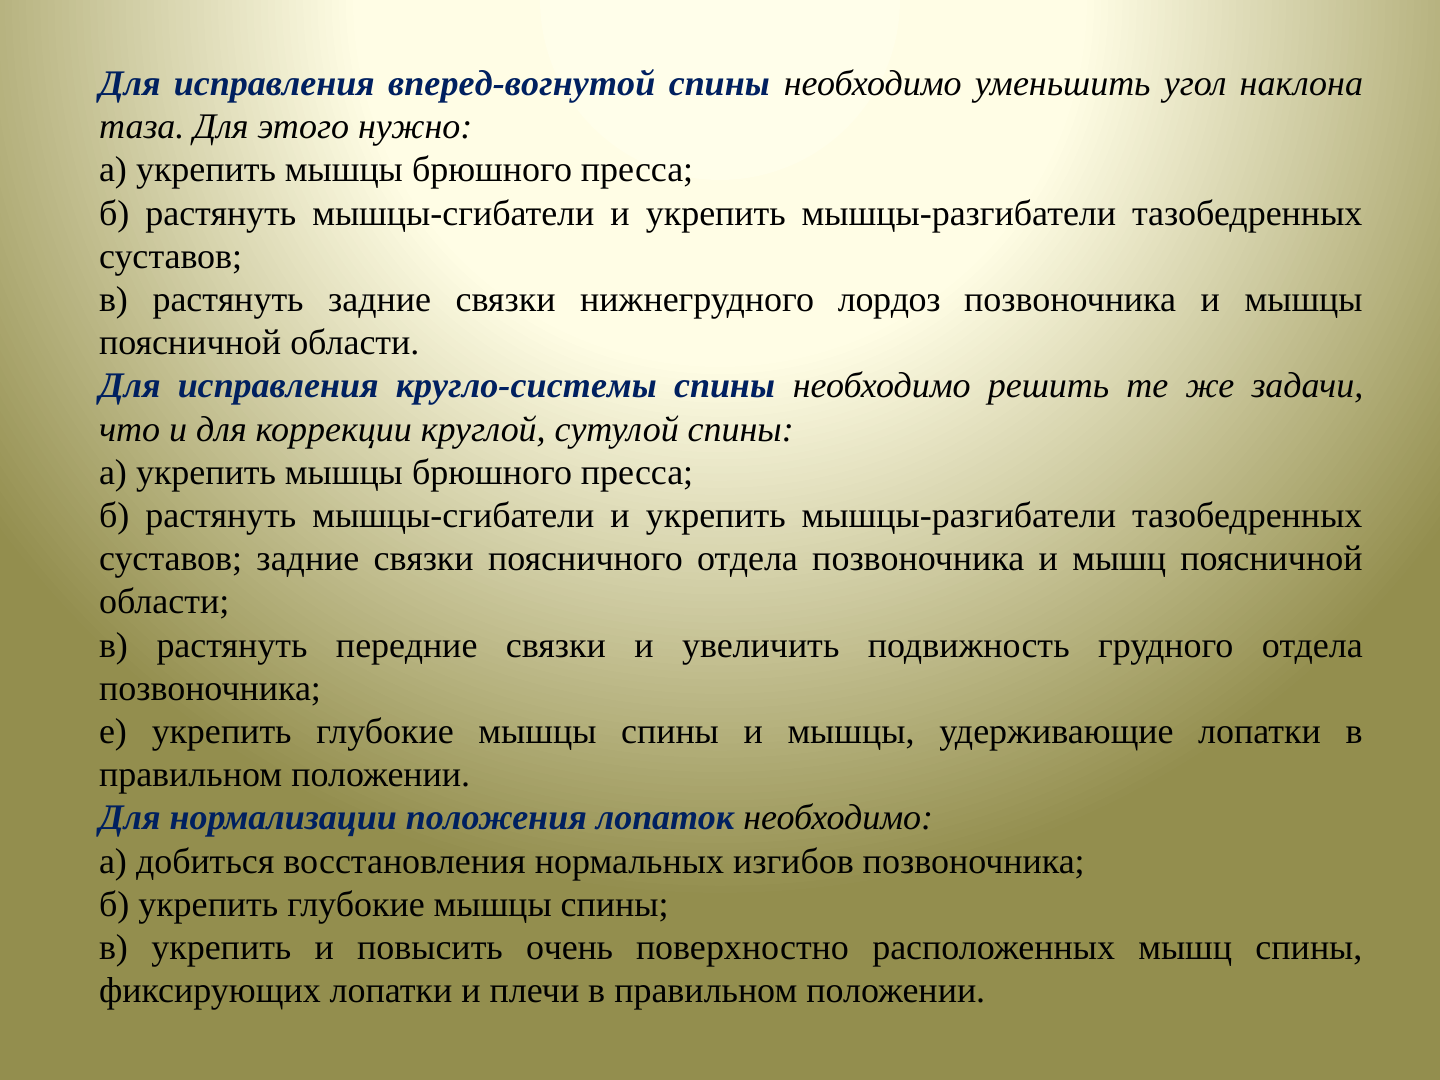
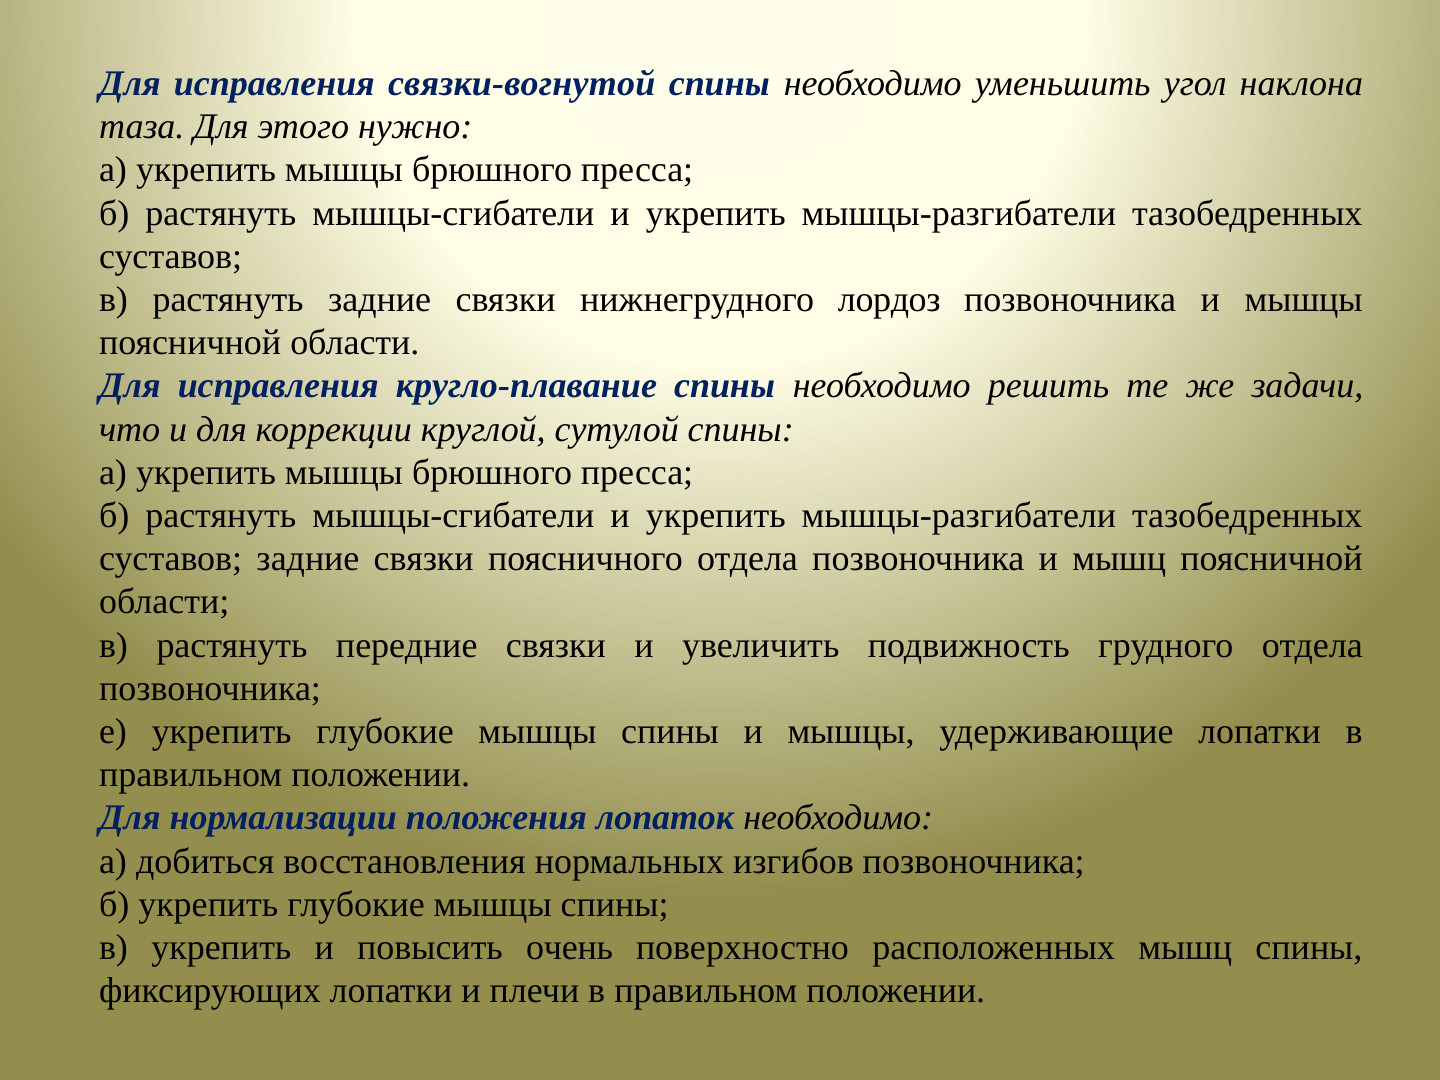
вперед-вогнутой: вперед-вогнутой -> связки-вогнутой (522, 84)
кругло-системы: кругло-системы -> кругло-плавание (526, 386)
